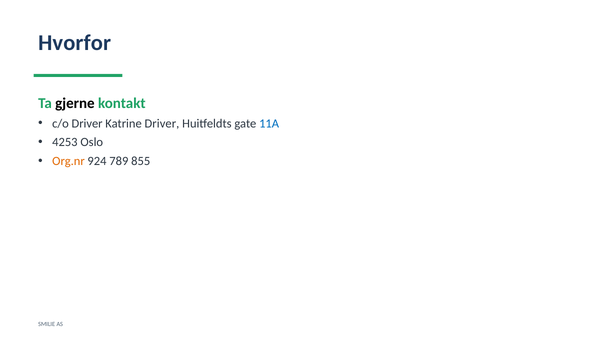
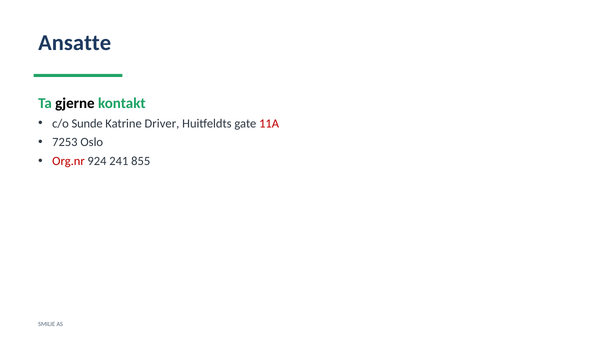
Hvorfor: Hvorfor -> Ansatte (75, 43)
c/o Driver: Driver -> Sunde (87, 123)
11A colour: blue -> red (269, 123)
4253: 4253 -> 7253 (65, 142)
Org.nr colour: orange -> red (68, 161)
789: 789 -> 241 (119, 161)
